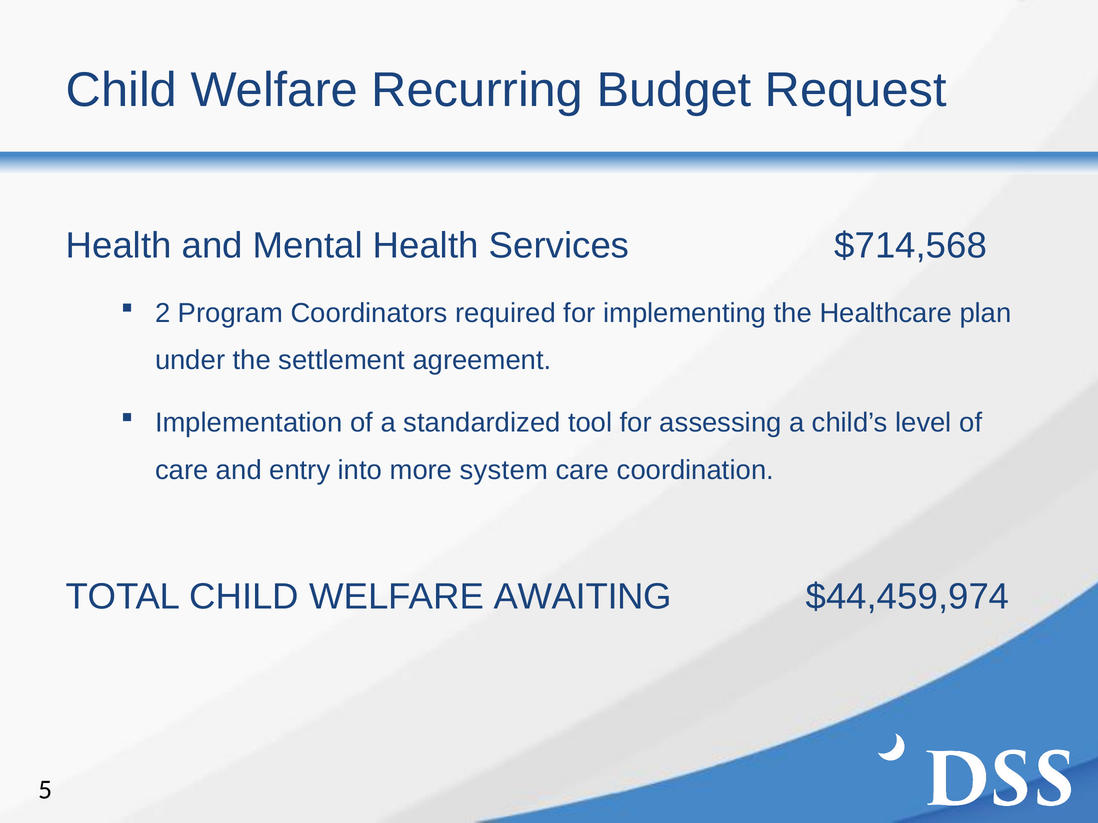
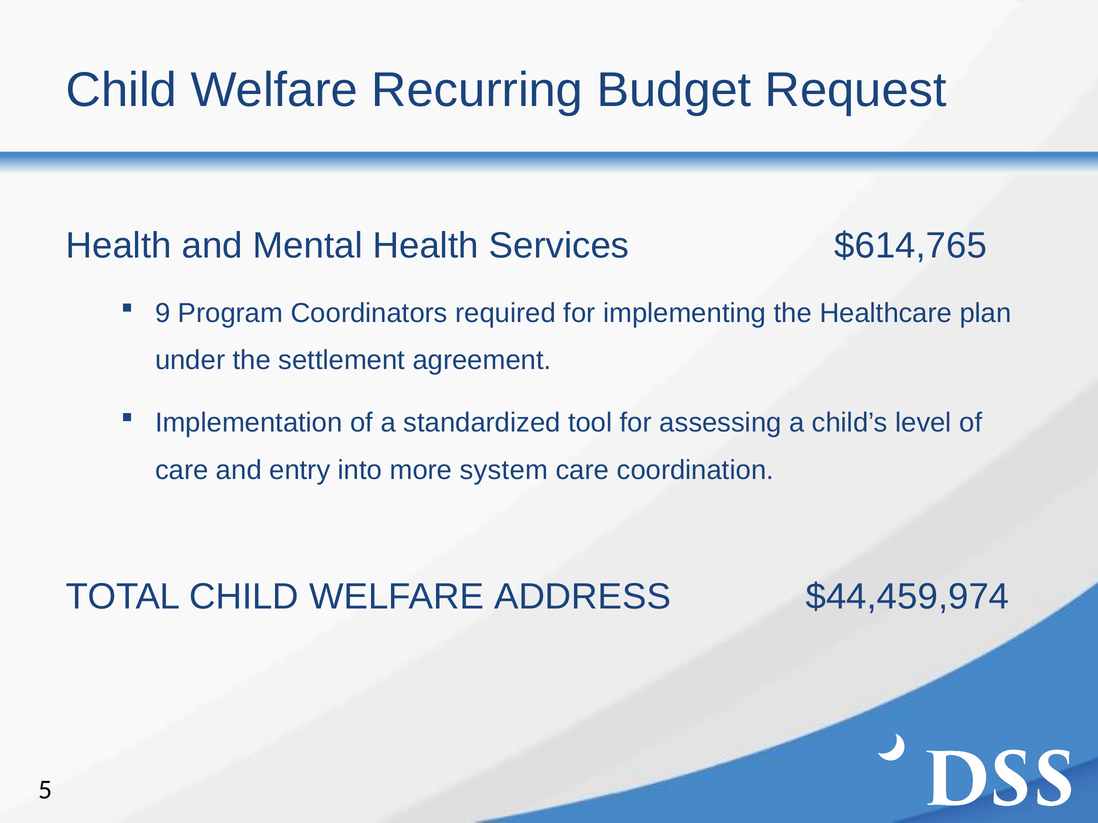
$714,568: $714,568 -> $614,765 (911, 246)
2: 2 -> 9 (163, 313)
AWAITING: AWAITING -> ADDRESS (583, 597)
